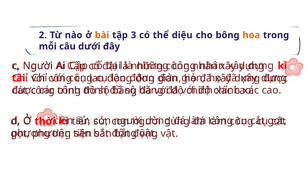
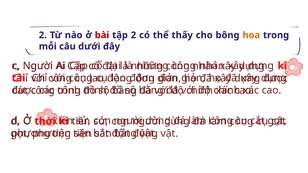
bài colour: orange -> red (102, 35)
tập 3: 3 -> 2 (133, 35)
diệu: diệu -> thấy (182, 35)
